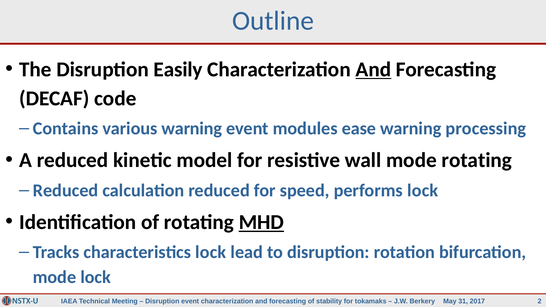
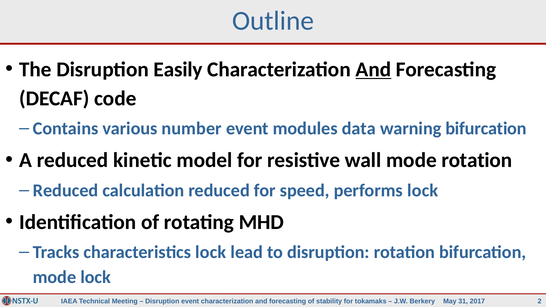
various warning: warning -> number (192, 129)
ease: ease -> data (359, 129)
warning processing: processing -> bifurcation (486, 129)
mode rotating: rotating -> rotation (477, 160)
MHD underline: present -> none (261, 222)
